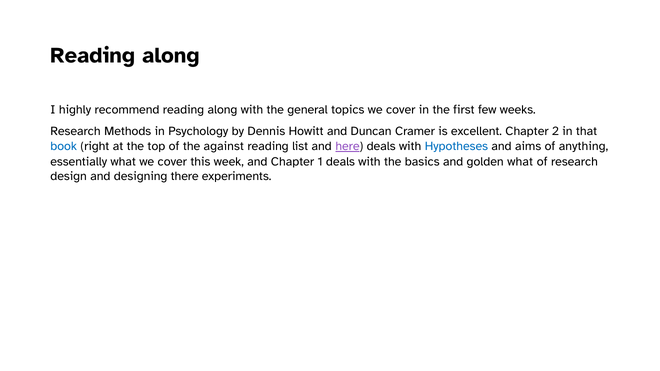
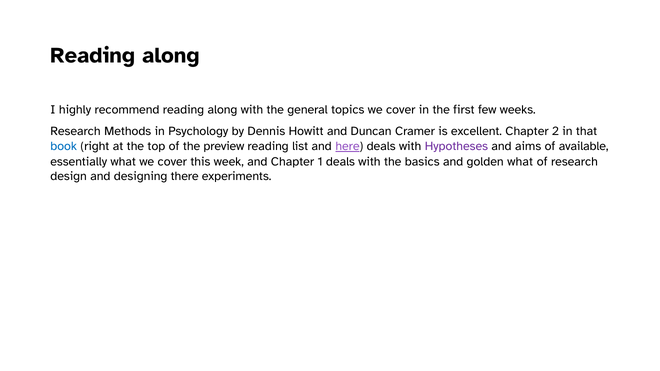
against: against -> preview (224, 146)
Hypotheses colour: blue -> purple (456, 146)
anything: anything -> available (584, 146)
